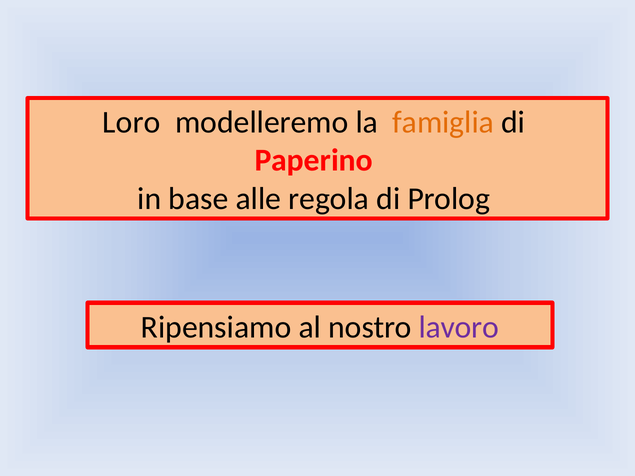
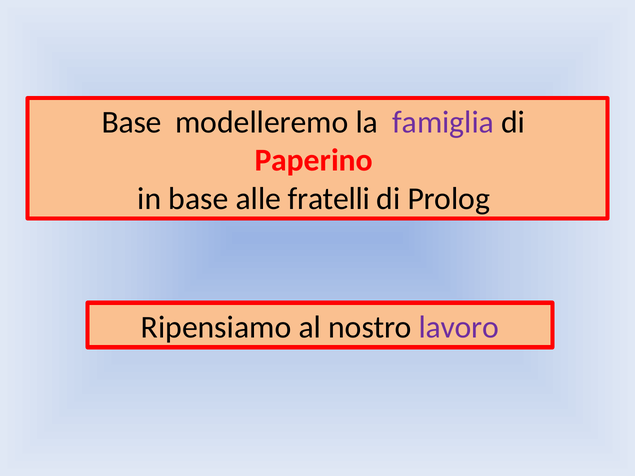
Loro: Loro -> Base (132, 122)
famiglia colour: orange -> purple (443, 122)
regola: regola -> fratelli (329, 199)
